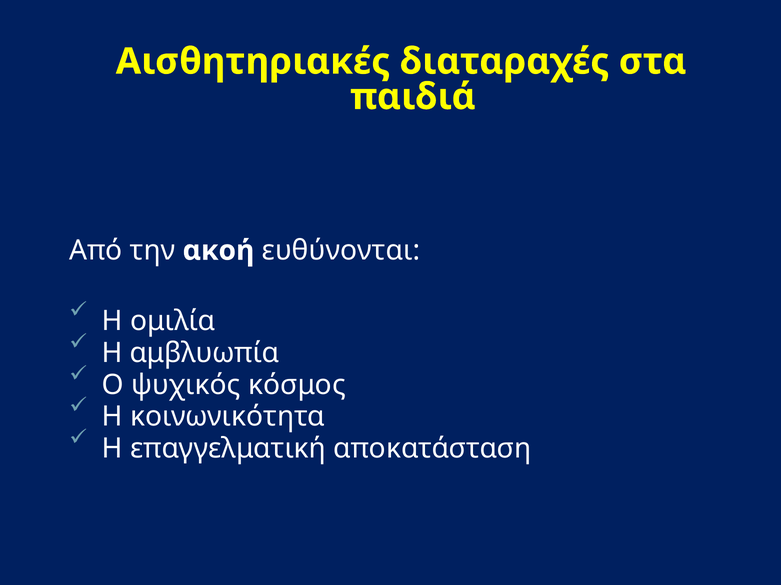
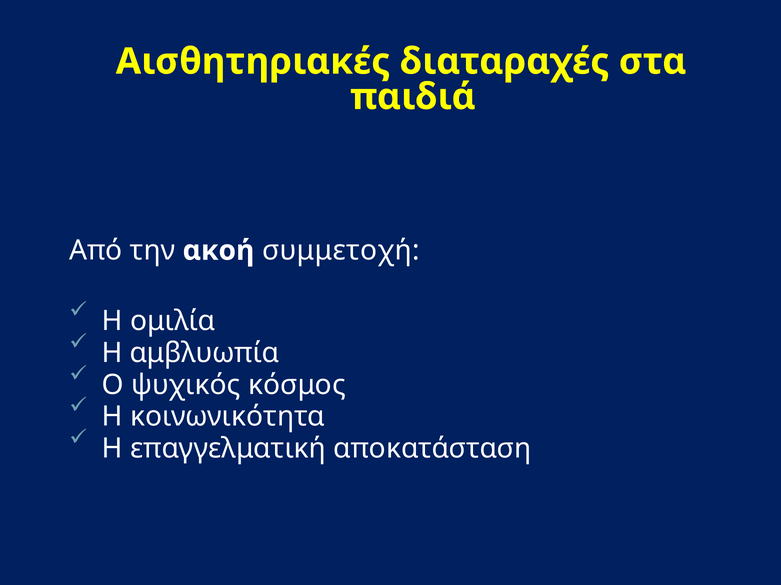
ευθύνονται: ευθύνονται -> συμμετοχή (341, 251)
